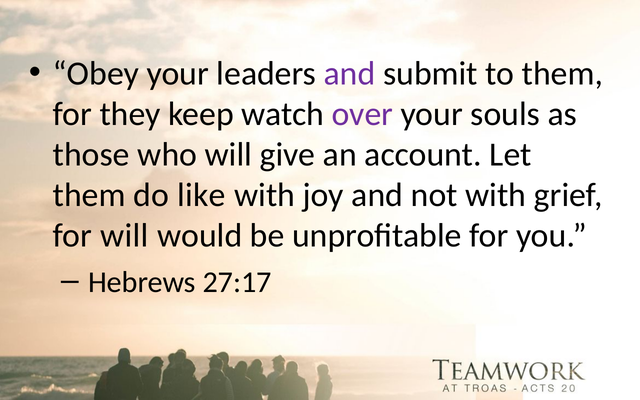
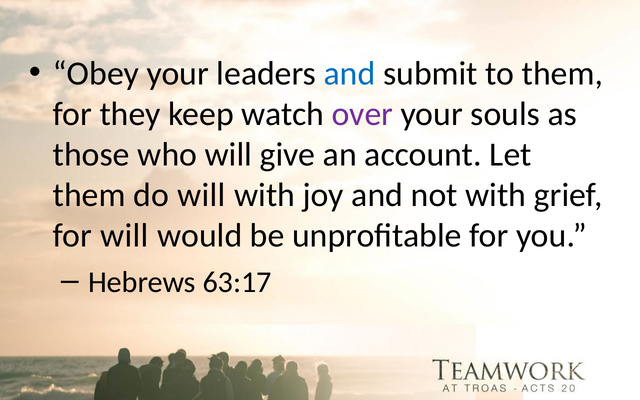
and colour: purple -> blue (350, 73)
do like: like -> will (201, 195)
27:17: 27:17 -> 63:17 (237, 282)
